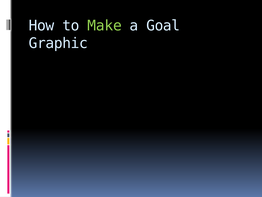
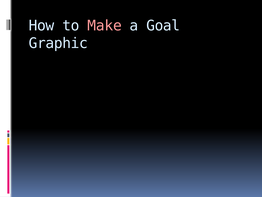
Make colour: light green -> pink (105, 26)
